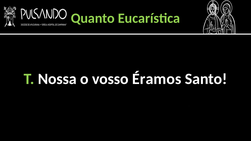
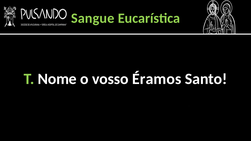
Quanto: Quanto -> Sangue (93, 18)
Nossa: Nossa -> Nome (57, 79)
